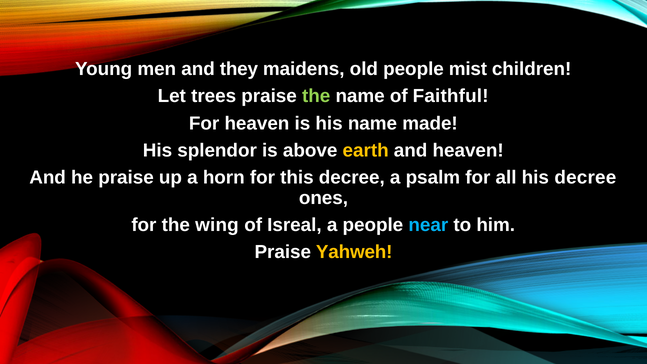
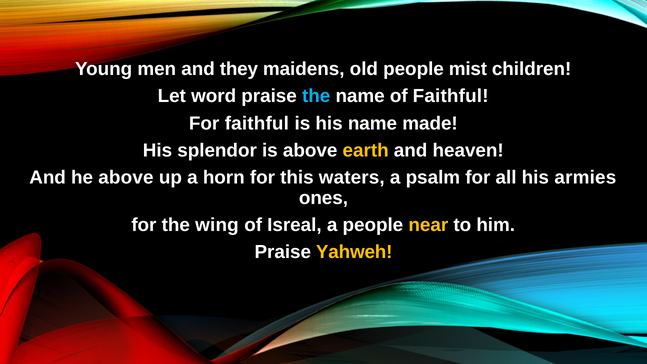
trees: trees -> word (214, 96)
the colour: light green -> light blue (316, 96)
For heaven: heaven -> faithful (257, 123)
he praise: praise -> above (126, 178)
this decree: decree -> waters (352, 178)
his decree: decree -> armies (585, 178)
near colour: light blue -> yellow (428, 225)
